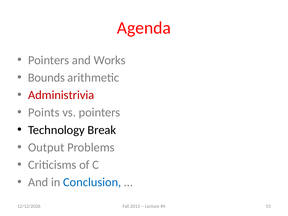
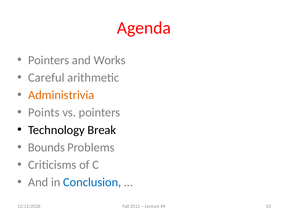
Bounds: Bounds -> Careful (46, 78)
Administrivia colour: red -> orange (61, 95)
Output: Output -> Bounds (46, 147)
